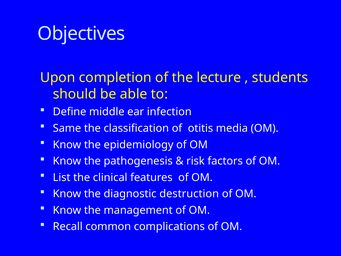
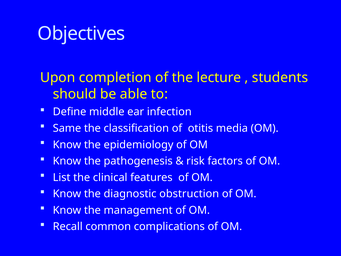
destruction: destruction -> obstruction (189, 194)
